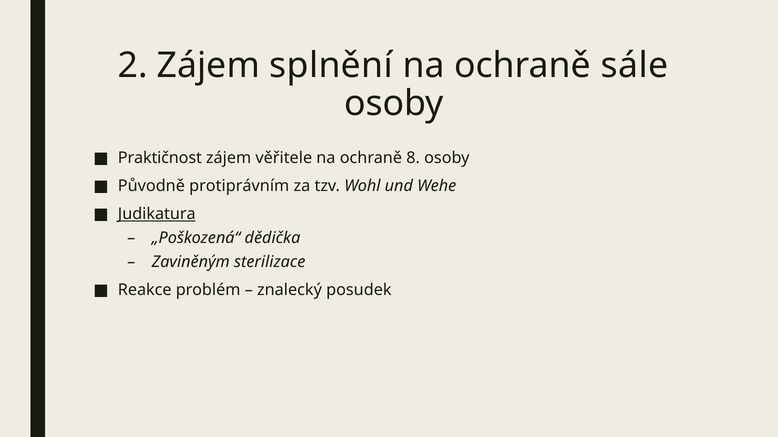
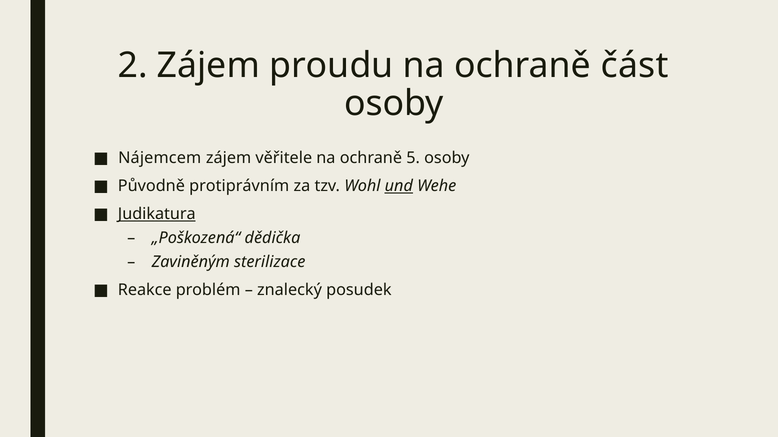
splnění: splnění -> proudu (331, 65)
sále: sále -> část (635, 65)
Praktičnost: Praktičnost -> Nájemcem (160, 158)
8: 8 -> 5 (413, 158)
und underline: none -> present (399, 186)
